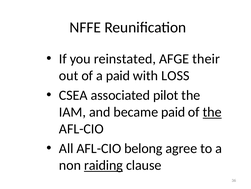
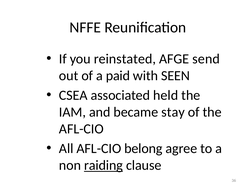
their: their -> send (206, 59)
LOSS: LOSS -> SEEN (176, 75)
pilot: pilot -> held (166, 95)
became paid: paid -> stay (173, 112)
the underline: present -> none (212, 112)
